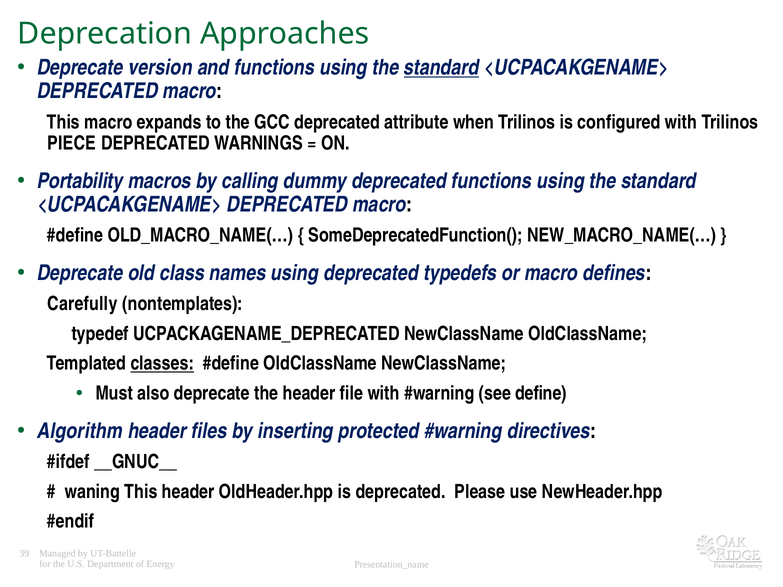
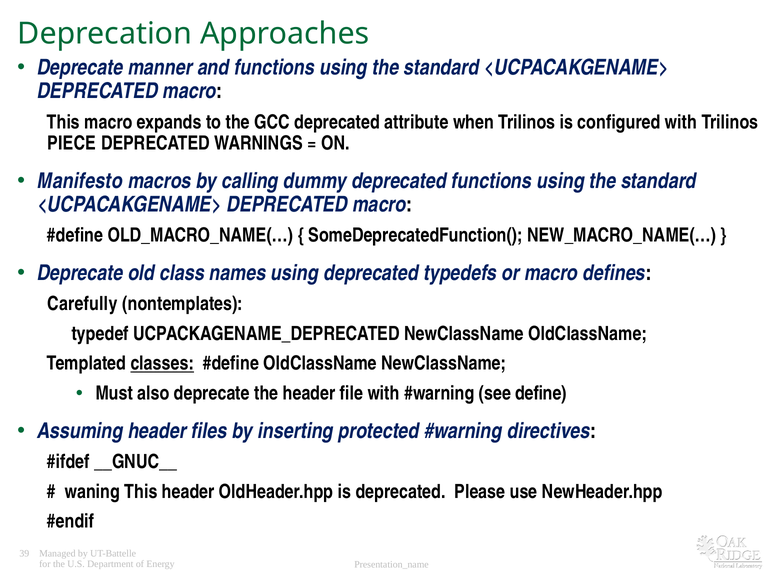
version: version -> manner (160, 68)
standard underline: present -> none (441, 68)
Portability: Portability -> Manifesto (80, 181)
Algorithm: Algorithm -> Assuming (80, 431)
